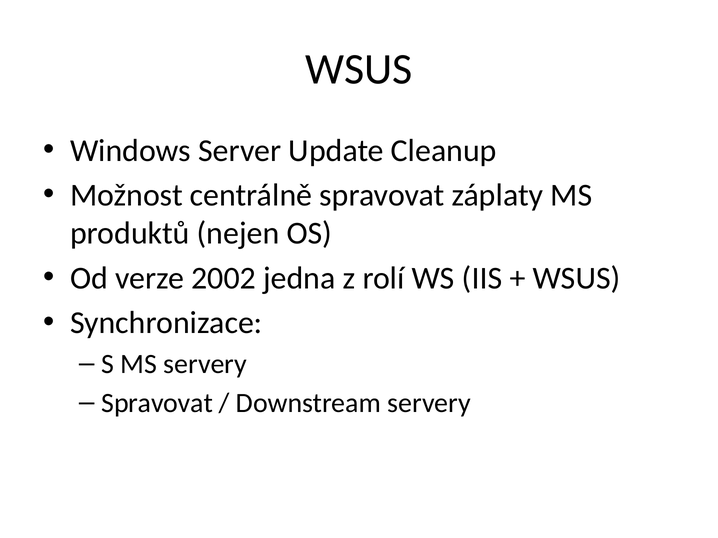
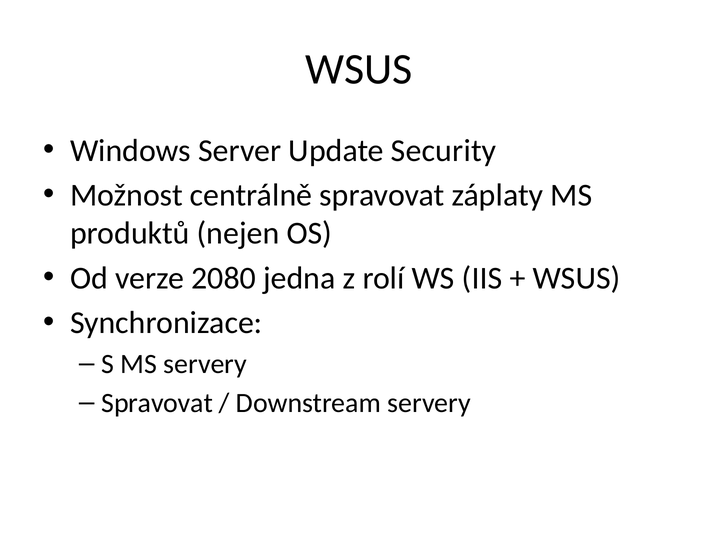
Cleanup: Cleanup -> Security (444, 151)
2002: 2002 -> 2080 (224, 278)
